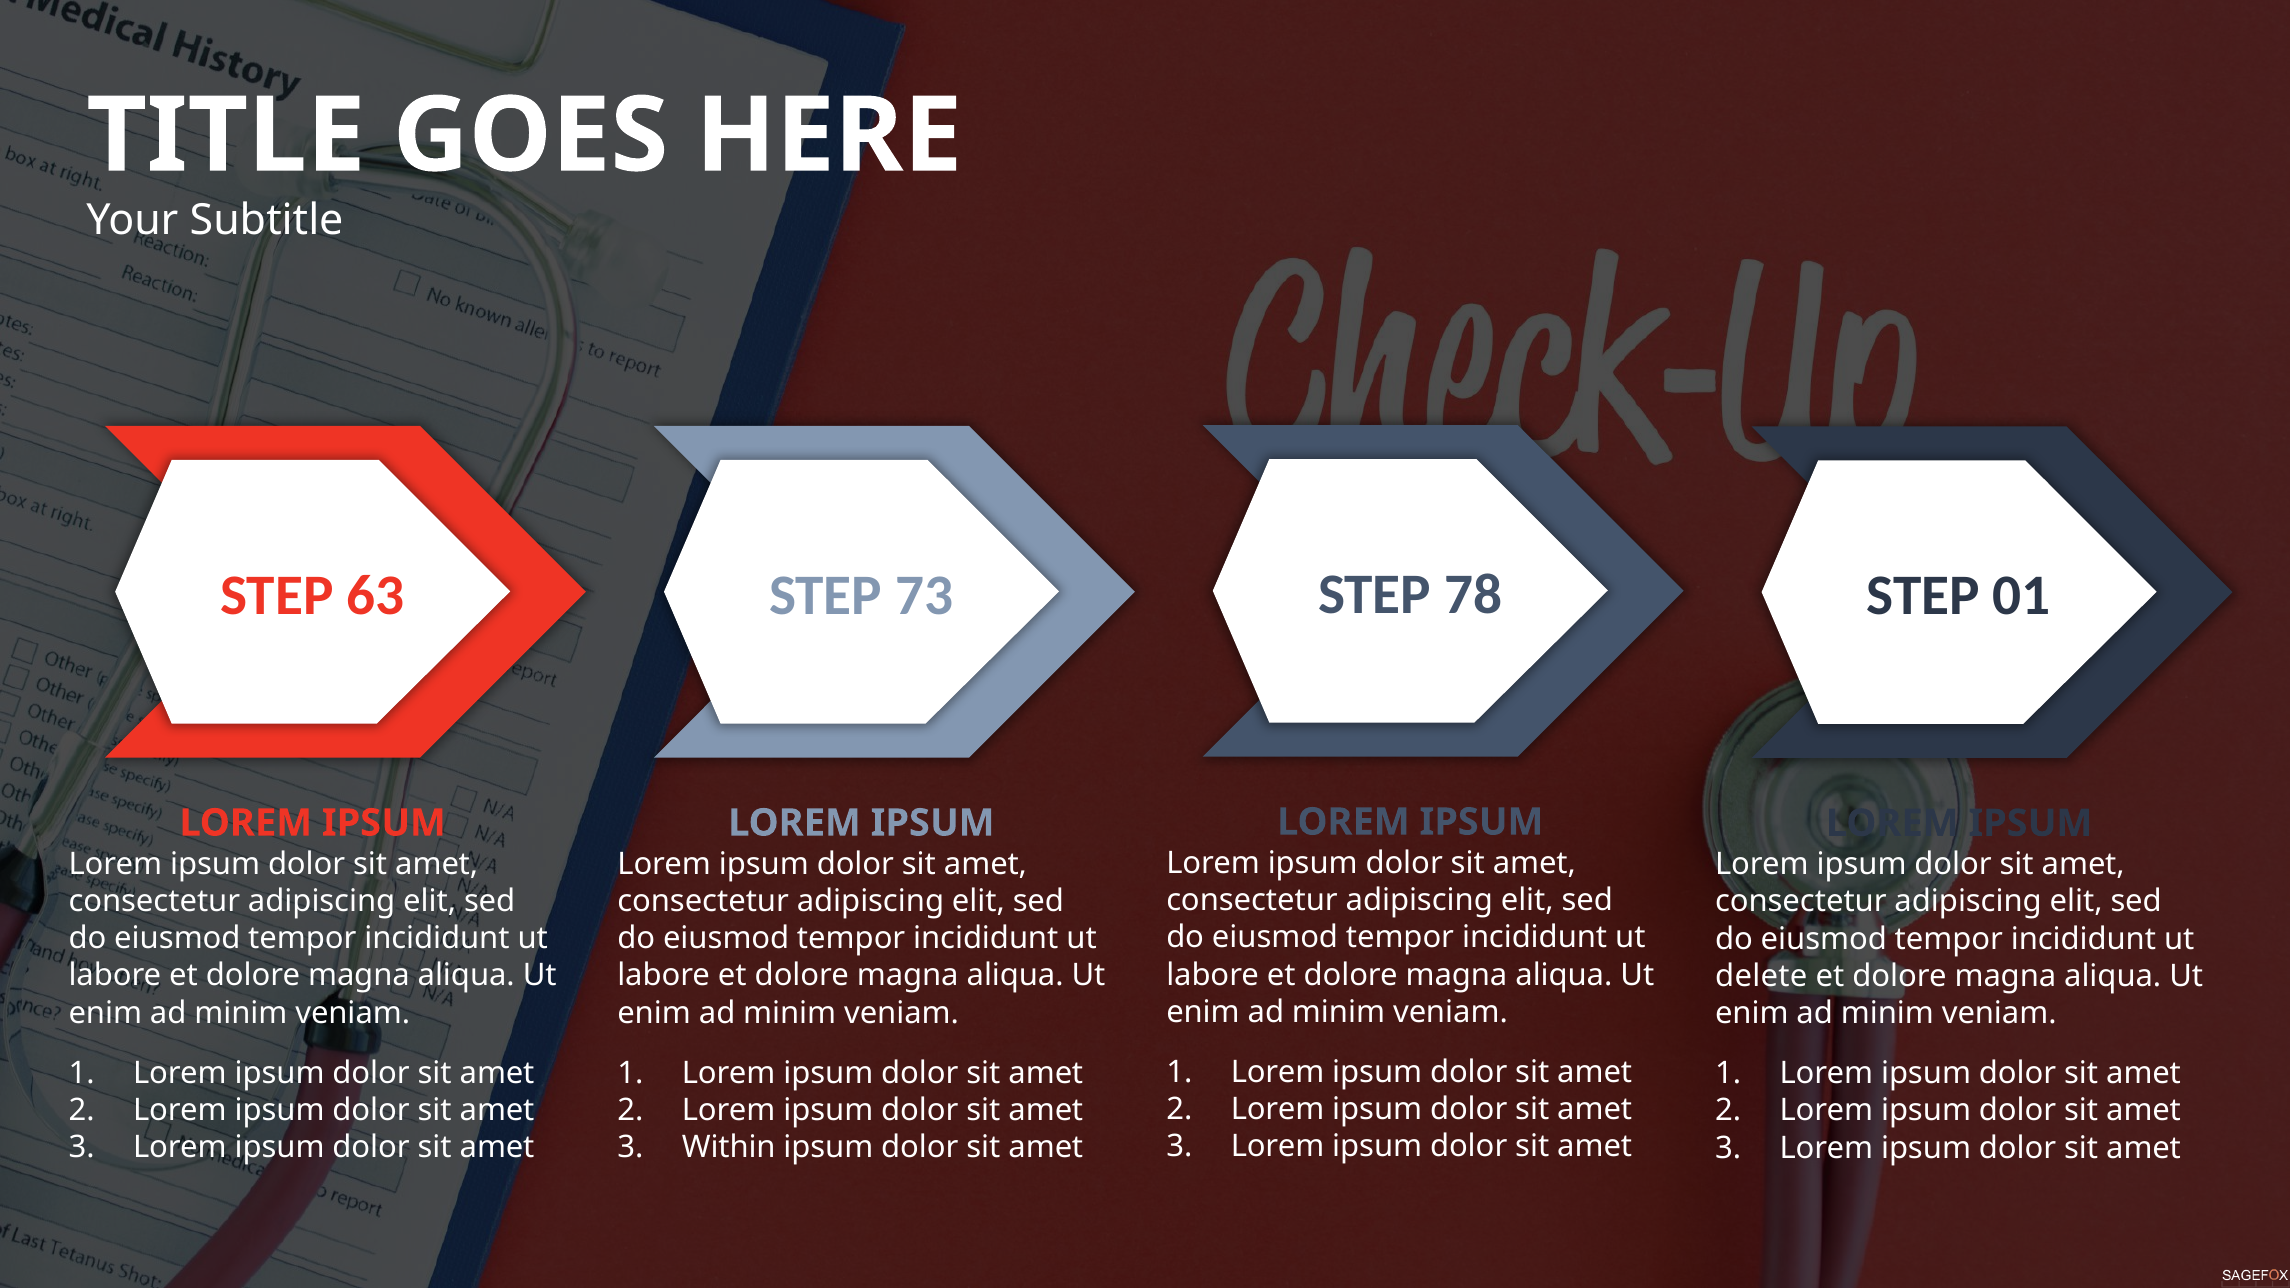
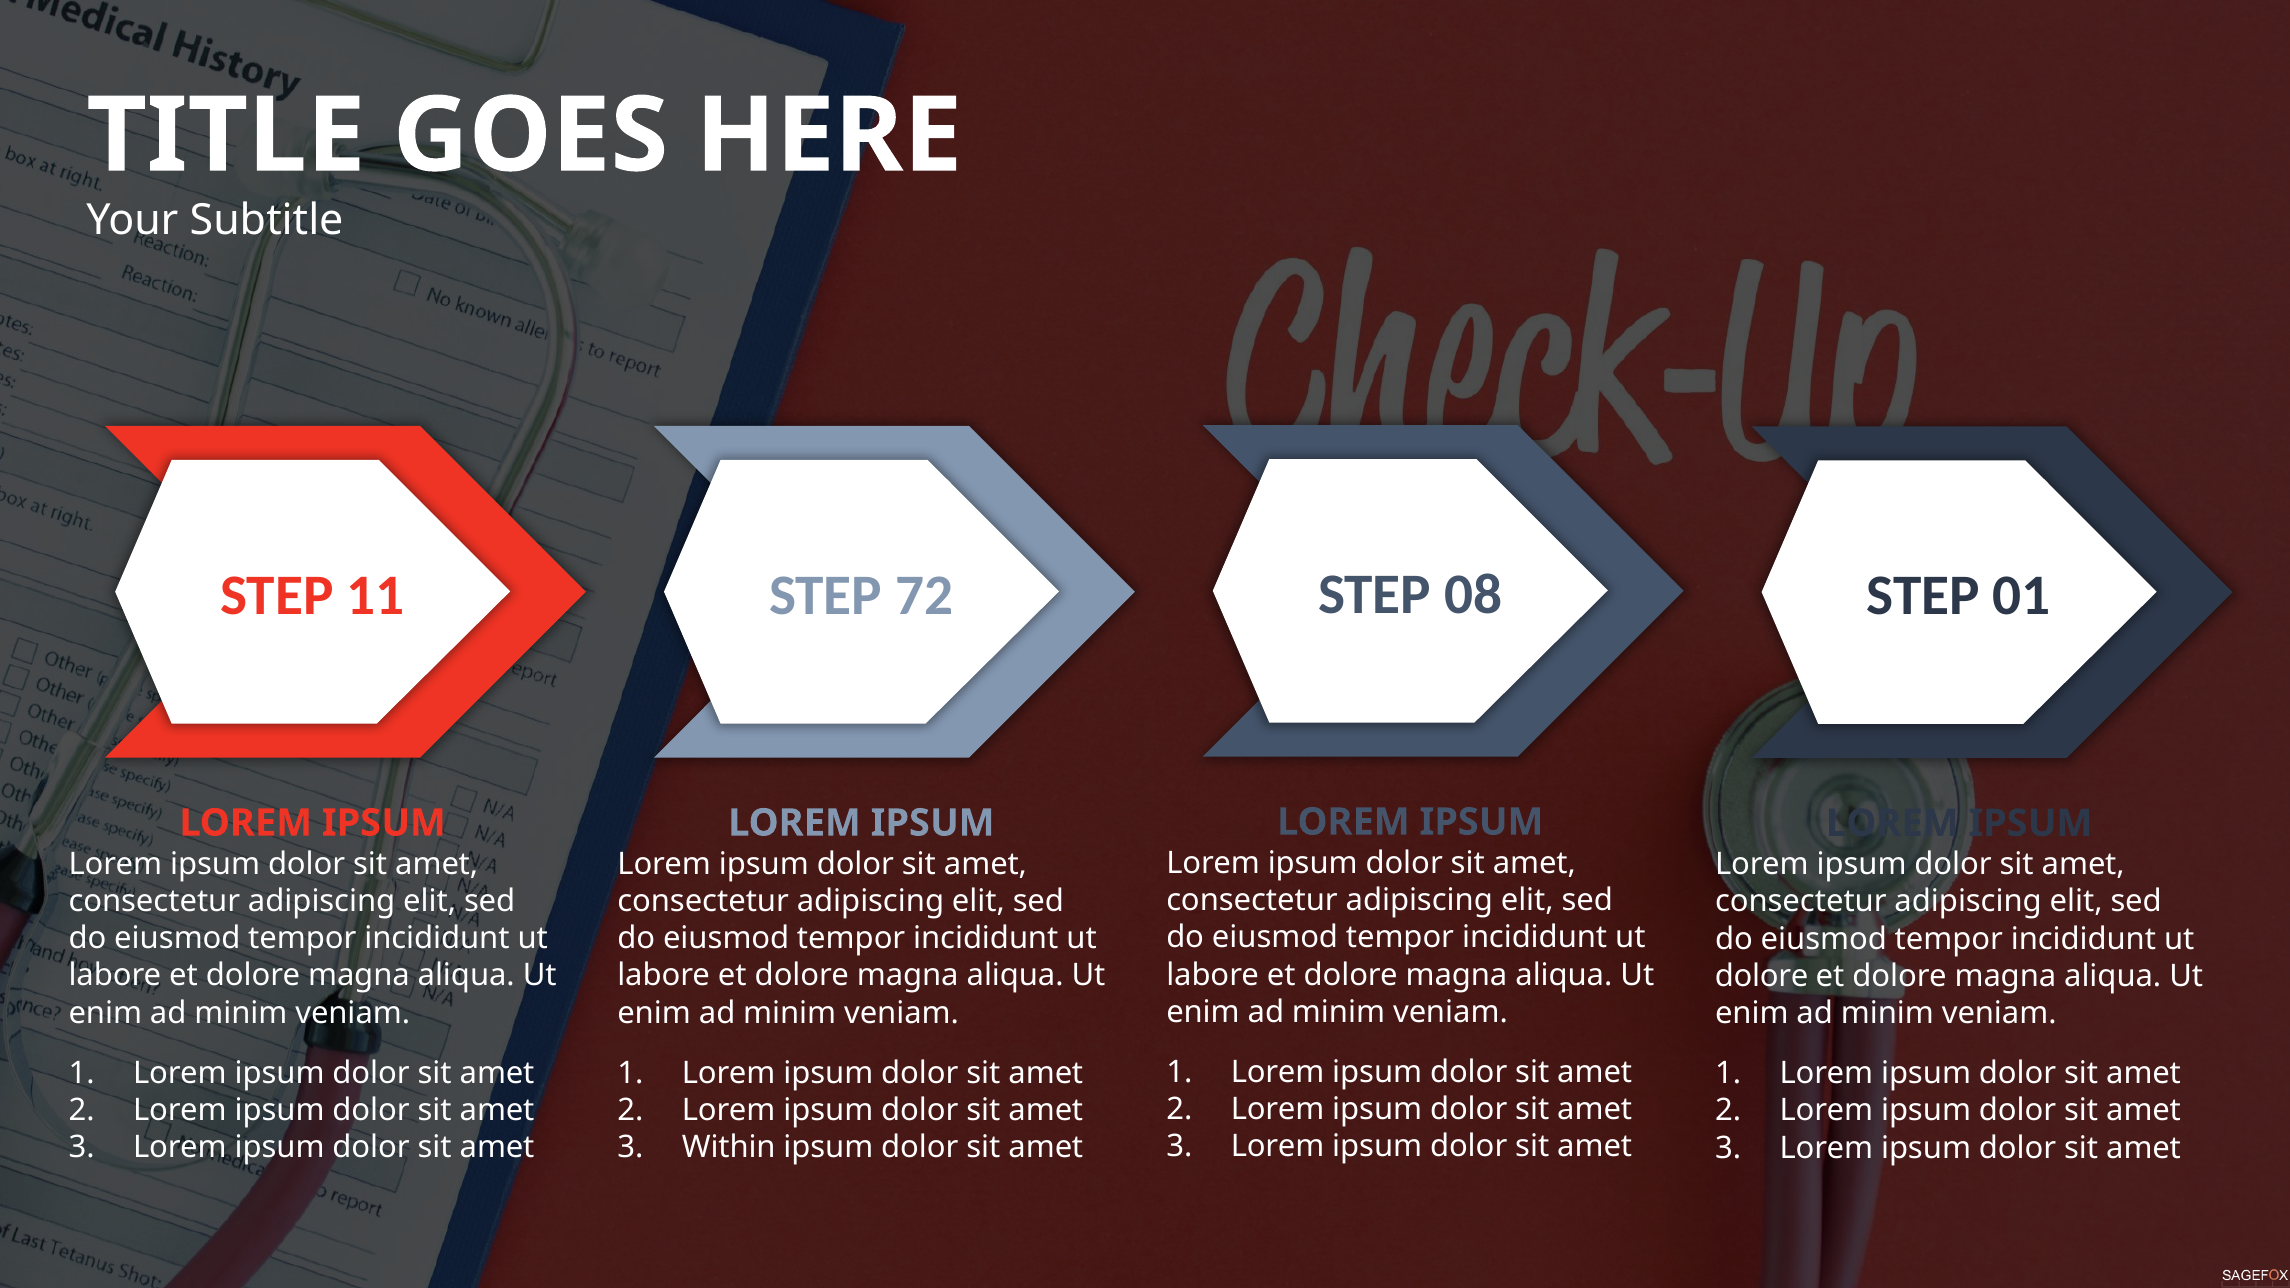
78: 78 -> 08 (1473, 595)
63: 63 -> 11 (375, 596)
73: 73 -> 72 (924, 596)
delete: delete -> dolore (1762, 976)
